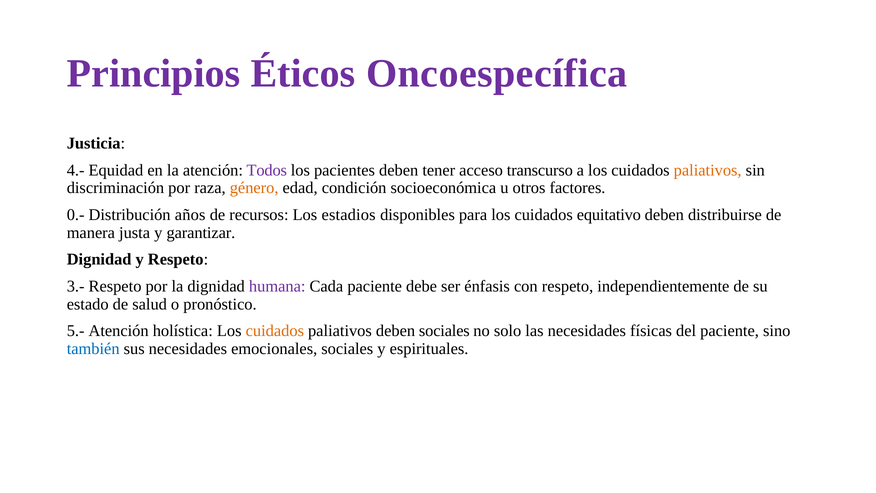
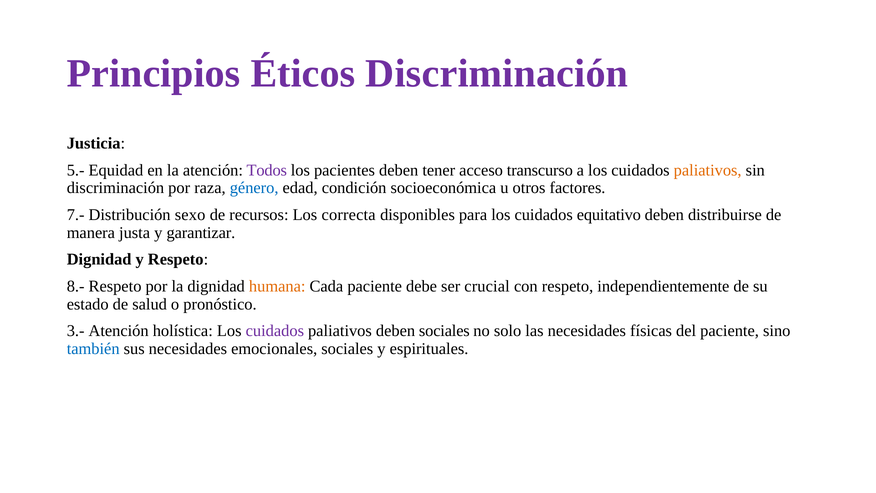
Éticos Oncoespecífica: Oncoespecífica -> Discriminación (497, 74)
4.-: 4.- -> 5.- (76, 170)
género colour: orange -> blue (254, 188)
0.-: 0.- -> 7.- (76, 215)
años: años -> sexo (190, 215)
estadios: estadios -> correcta (349, 215)
3.-: 3.- -> 8.- (76, 286)
humana colour: purple -> orange (277, 286)
énfasis: énfasis -> crucial (487, 286)
5.-: 5.- -> 3.- (76, 331)
cuidados colour: orange -> purple (275, 331)
